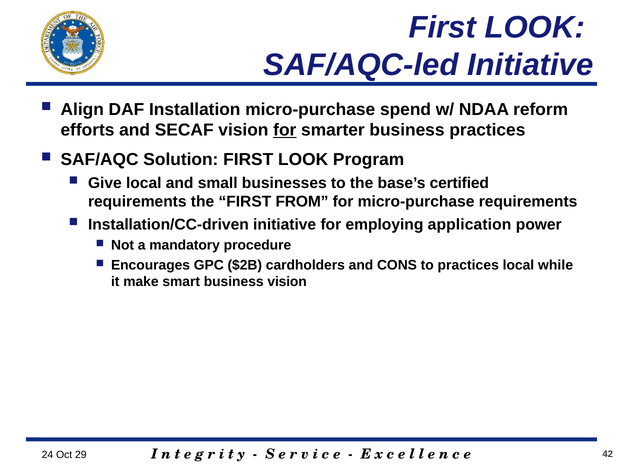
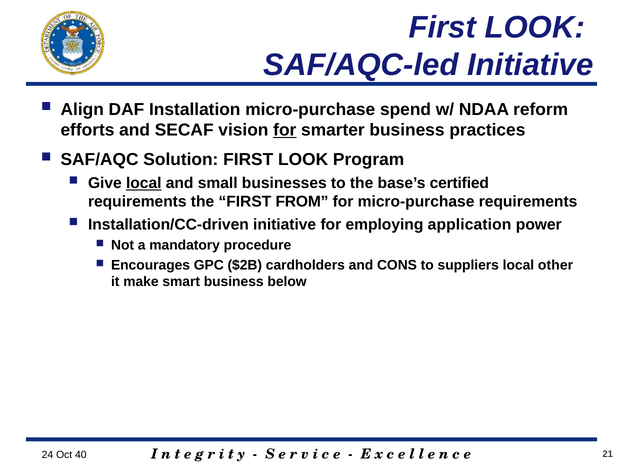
local underline: none -> present (144, 183)
to practices: practices -> suppliers (468, 265)
while: while -> other (556, 265)
business vision: vision -> below (287, 282)
29: 29 -> 40 (81, 455)
42: 42 -> 21 (608, 455)
